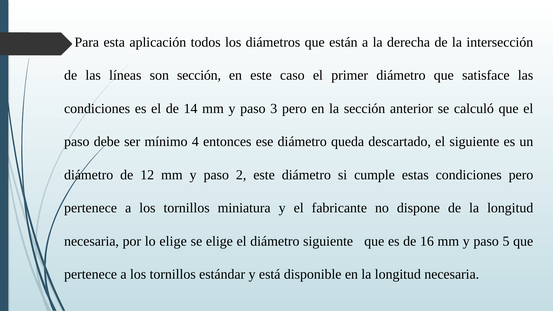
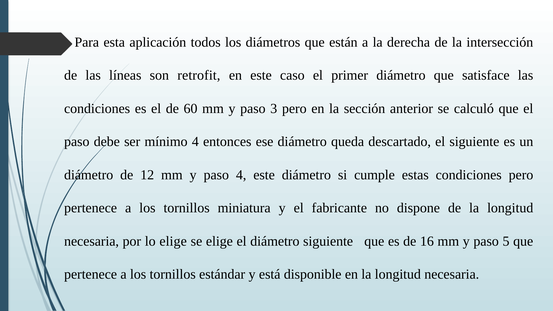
son sección: sección -> retrofit (199, 75)
14: 14 -> 60 (191, 109)
paso 2: 2 -> 4 (241, 175)
